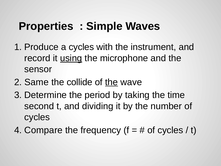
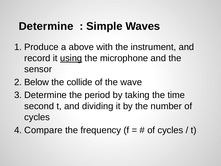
Properties: Properties -> Determine (46, 26)
a cycles: cycles -> above (81, 47)
Same: Same -> Below (37, 82)
the underline: present -> none (112, 82)
